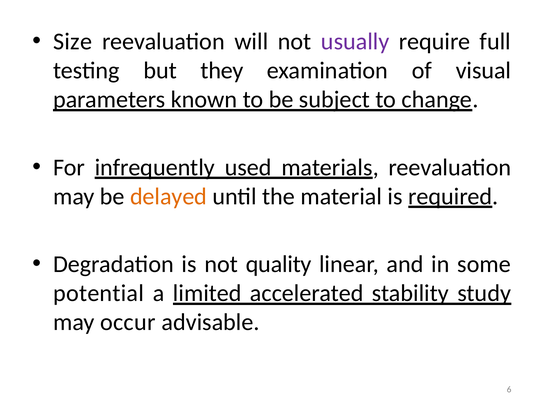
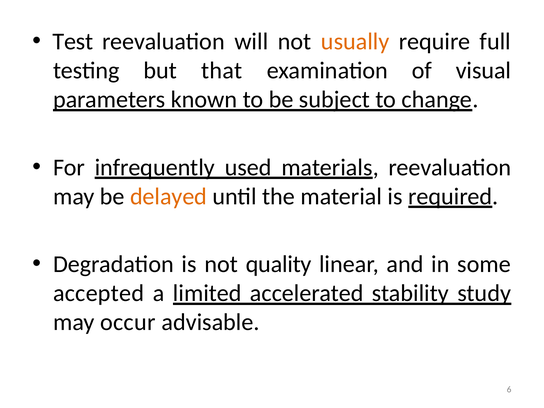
Size: Size -> Test (73, 42)
usually colour: purple -> orange (355, 42)
they: they -> that (222, 71)
potential: potential -> accepted (99, 293)
